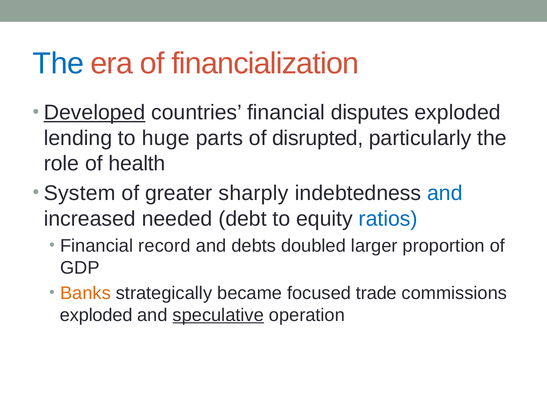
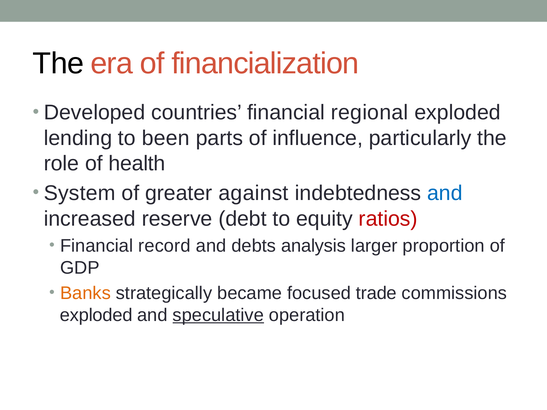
The colour: blue -> black (58, 64)
Developed underline: present -> none (95, 113)
disputes: disputes -> regional (370, 113)
huge: huge -> been (166, 138)
disrupted: disrupted -> influence (318, 138)
sharply: sharply -> against (254, 193)
needed: needed -> reserve (177, 219)
ratios colour: blue -> red (388, 219)
doubled: doubled -> analysis (314, 246)
